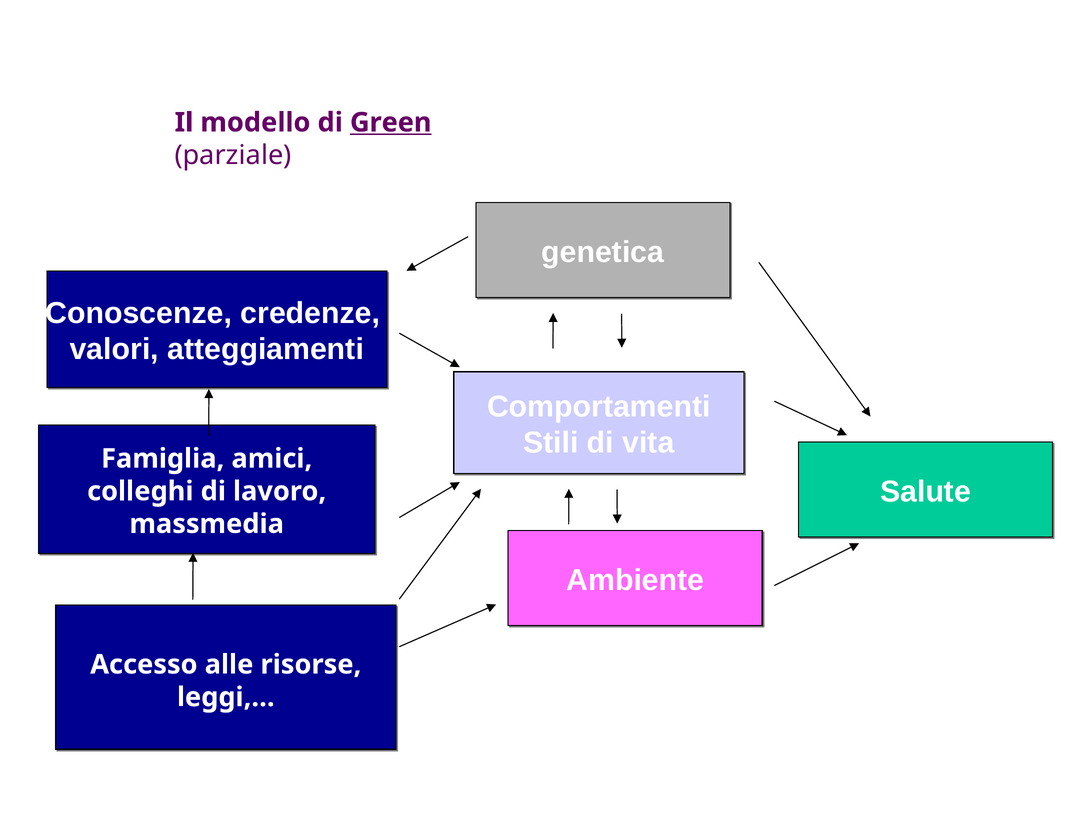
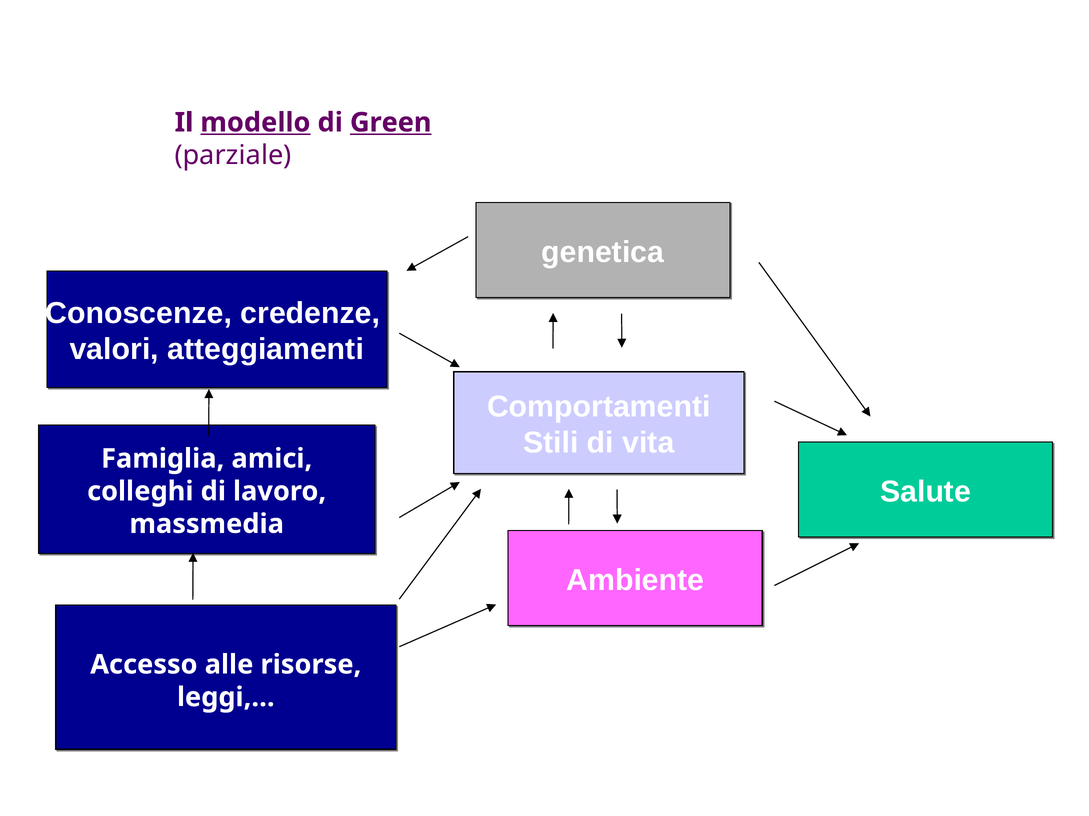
modello underline: none -> present (255, 123)
